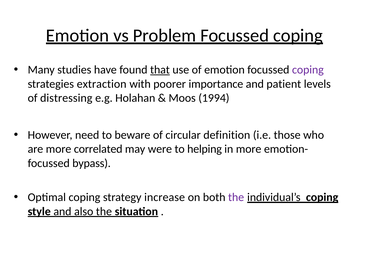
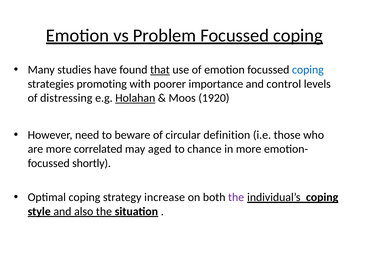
coping colour: purple -> blue (308, 70)
extraction: extraction -> promoting (102, 84)
patient: patient -> control (284, 84)
Holahan underline: none -> present (135, 98)
1994: 1994 -> 1920 (214, 98)
were: were -> aged (160, 149)
helping: helping -> chance (204, 149)
bypass: bypass -> shortly (92, 163)
